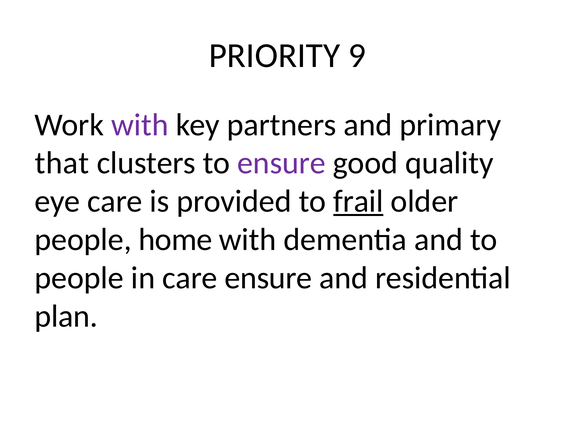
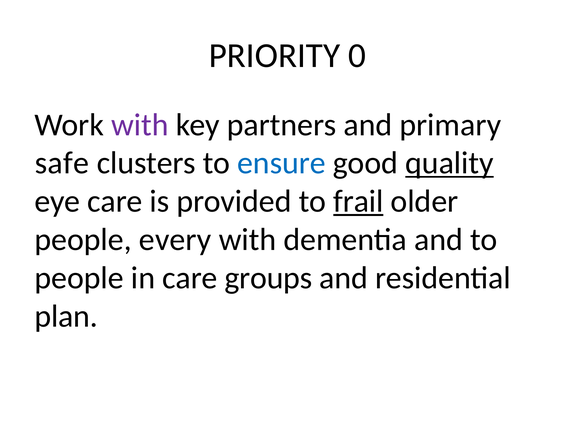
9: 9 -> 0 (357, 56)
that: that -> safe (62, 163)
ensure colour: purple -> blue (281, 163)
quality underline: none -> present (449, 163)
home: home -> every (175, 240)
care ensure: ensure -> groups (268, 278)
